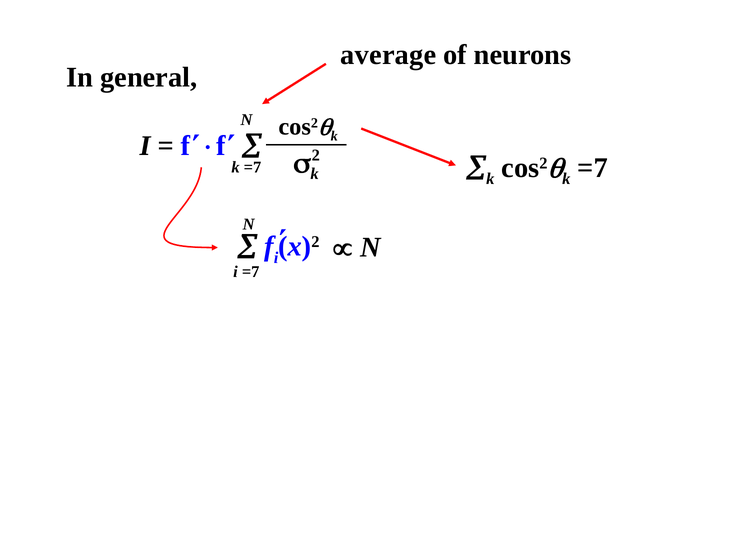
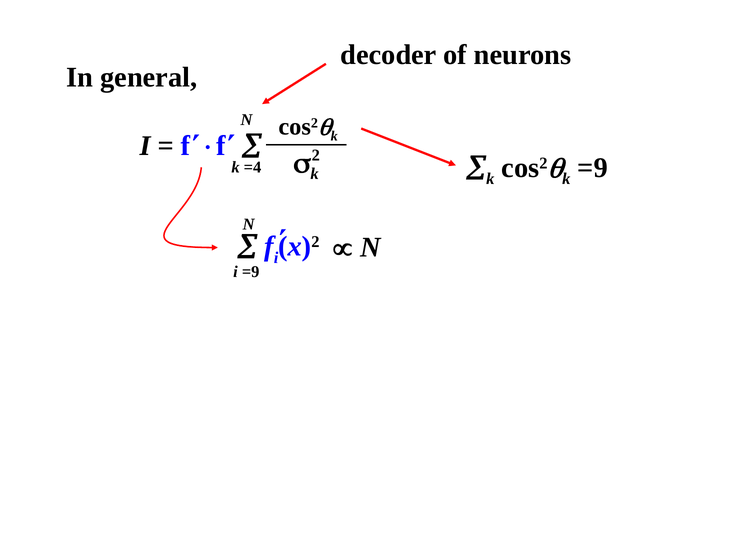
average: average -> decoder (388, 55)
=7: =7 -> =4 (253, 167)
=7: =7 -> =9 (593, 168)
i =7: =7 -> =9 (251, 272)
